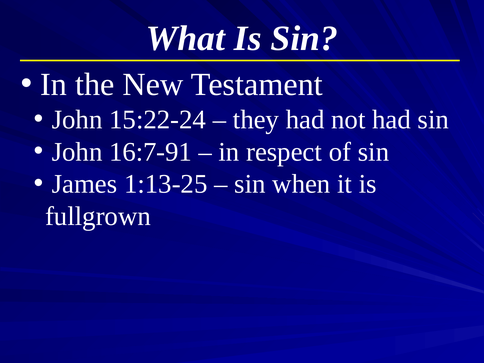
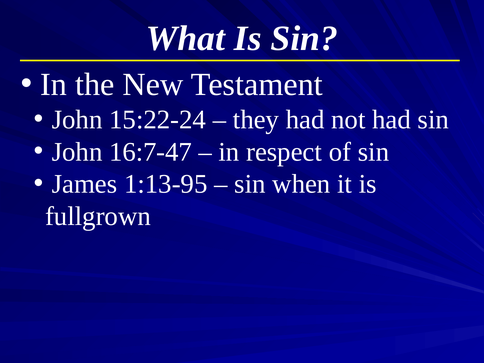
16:7-91: 16:7-91 -> 16:7-47 (151, 152)
1:13-25: 1:13-25 -> 1:13-95 (166, 184)
